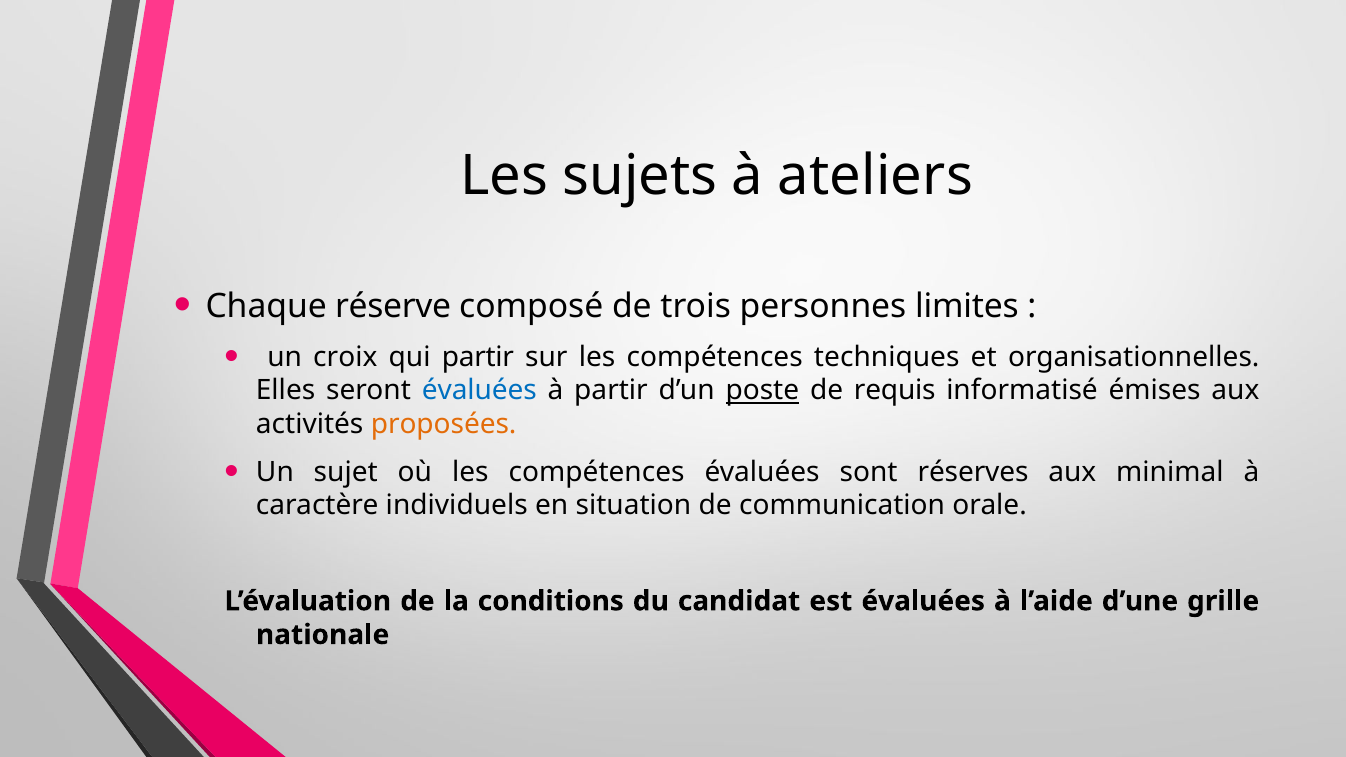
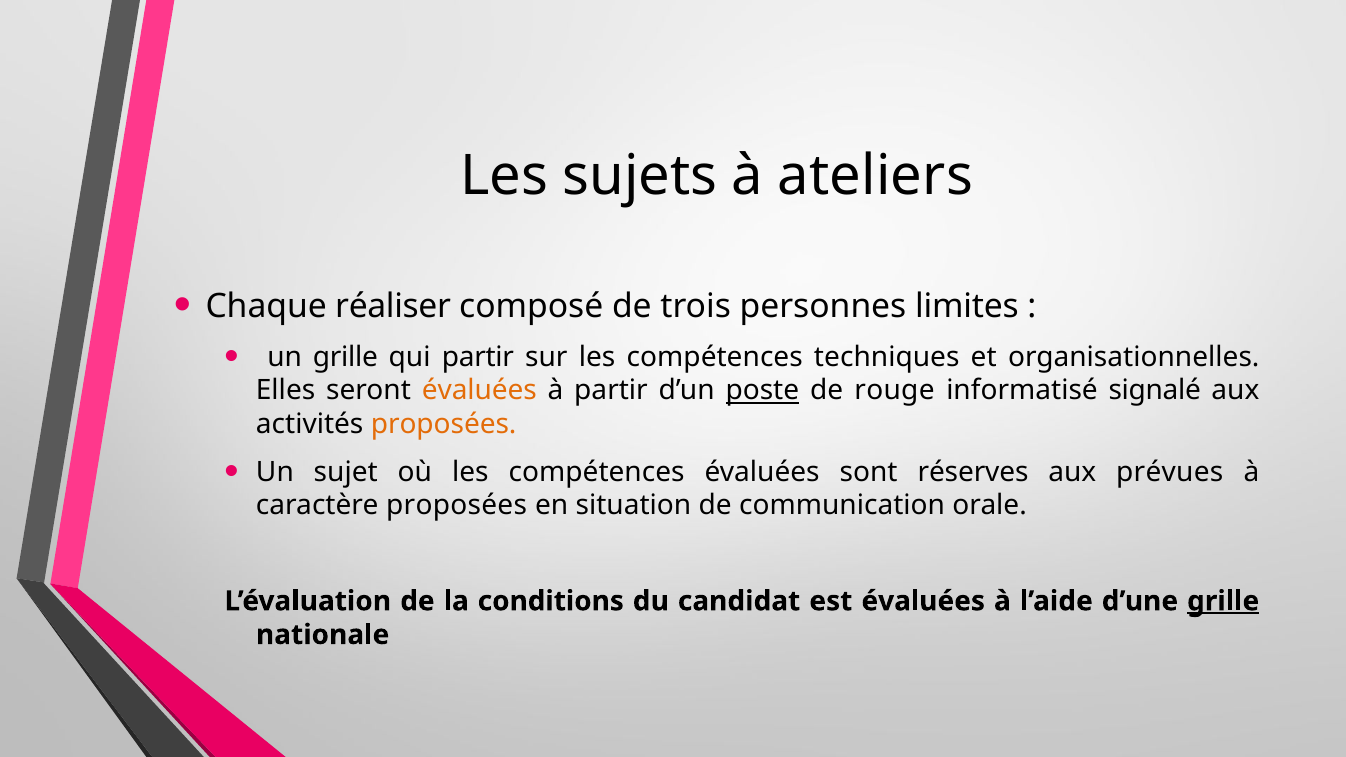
réserve: réserve -> réaliser (393, 306)
un croix: croix -> grille (345, 357)
évaluées colour: blue -> orange (479, 391)
requis: requis -> rouge (895, 391)
émises: émises -> signalé (1155, 391)
minimal: minimal -> prévues (1170, 472)
caractère individuels: individuels -> proposées (457, 506)
grille underline: none -> present (1223, 601)
